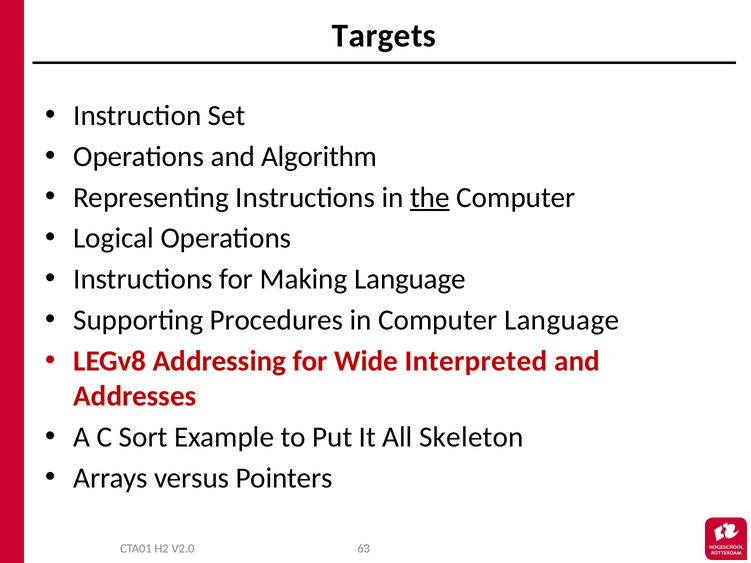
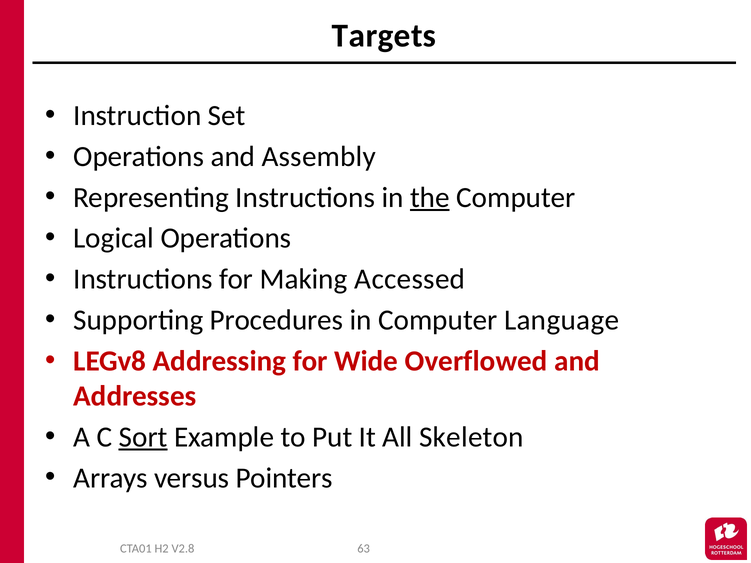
Algorithm: Algorithm -> Assembly (319, 157)
Making Language: Language -> Accessed (410, 279)
Interpreted: Interpreted -> Overflowed (476, 361)
Sort underline: none -> present (143, 437)
V2.0: V2.0 -> V2.8 (183, 549)
